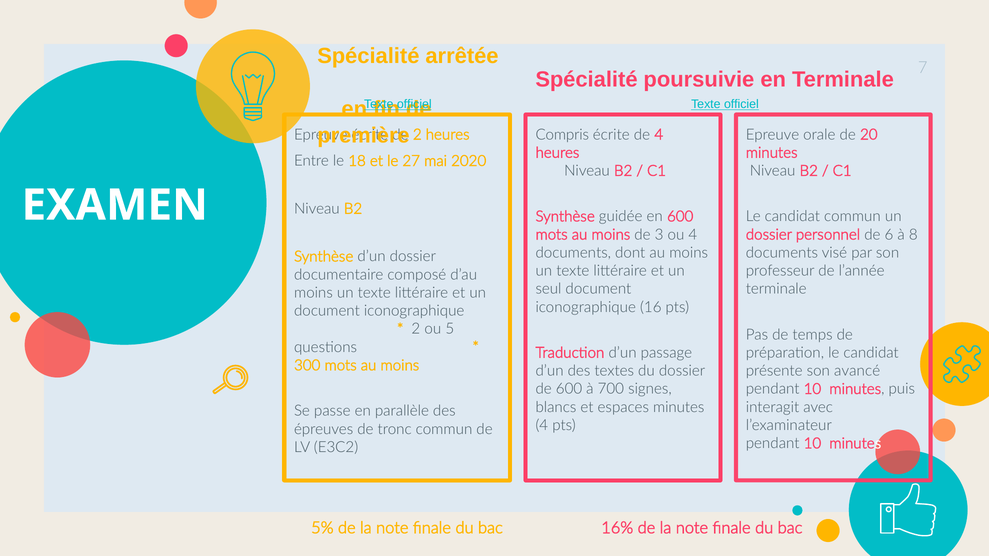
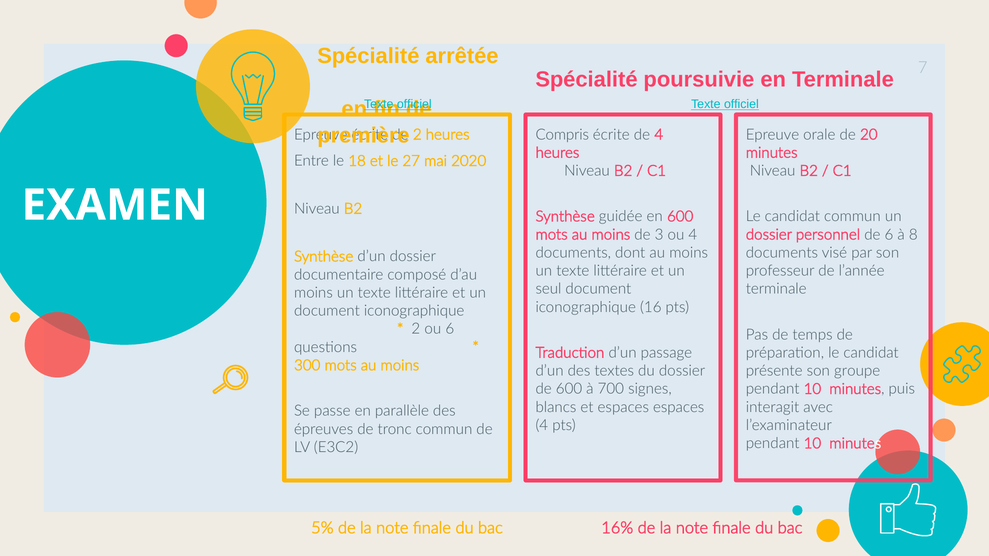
ou 5: 5 -> 6 (450, 329)
avancé: avancé -> groupe (857, 371)
espaces minutes: minutes -> espaces (679, 407)
